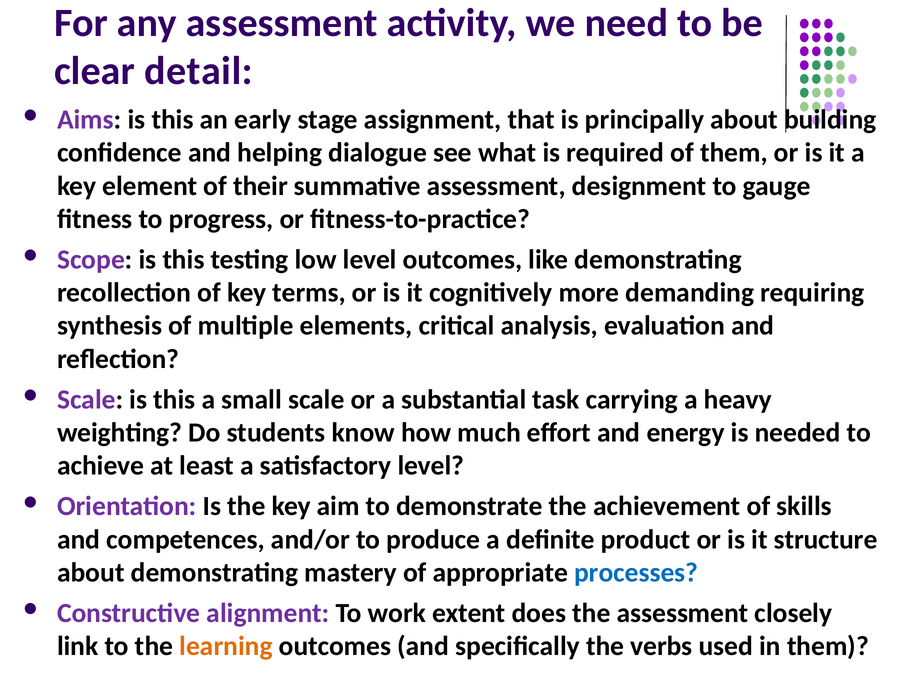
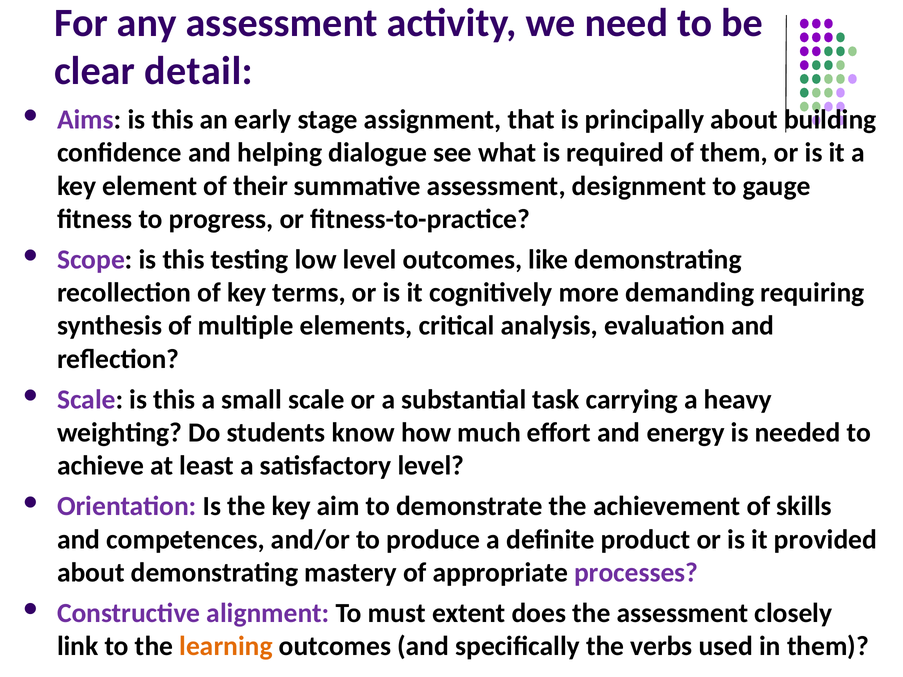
structure: structure -> provided (826, 540)
processes colour: blue -> purple (636, 573)
work: work -> must (397, 613)
